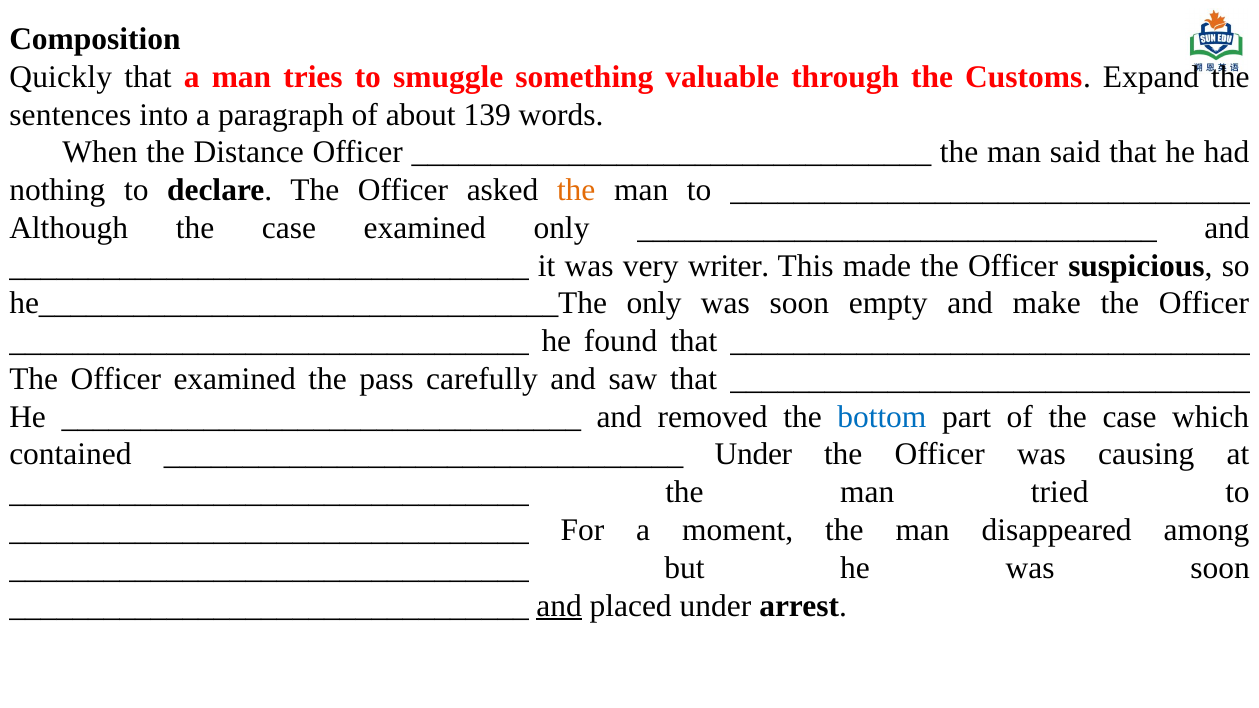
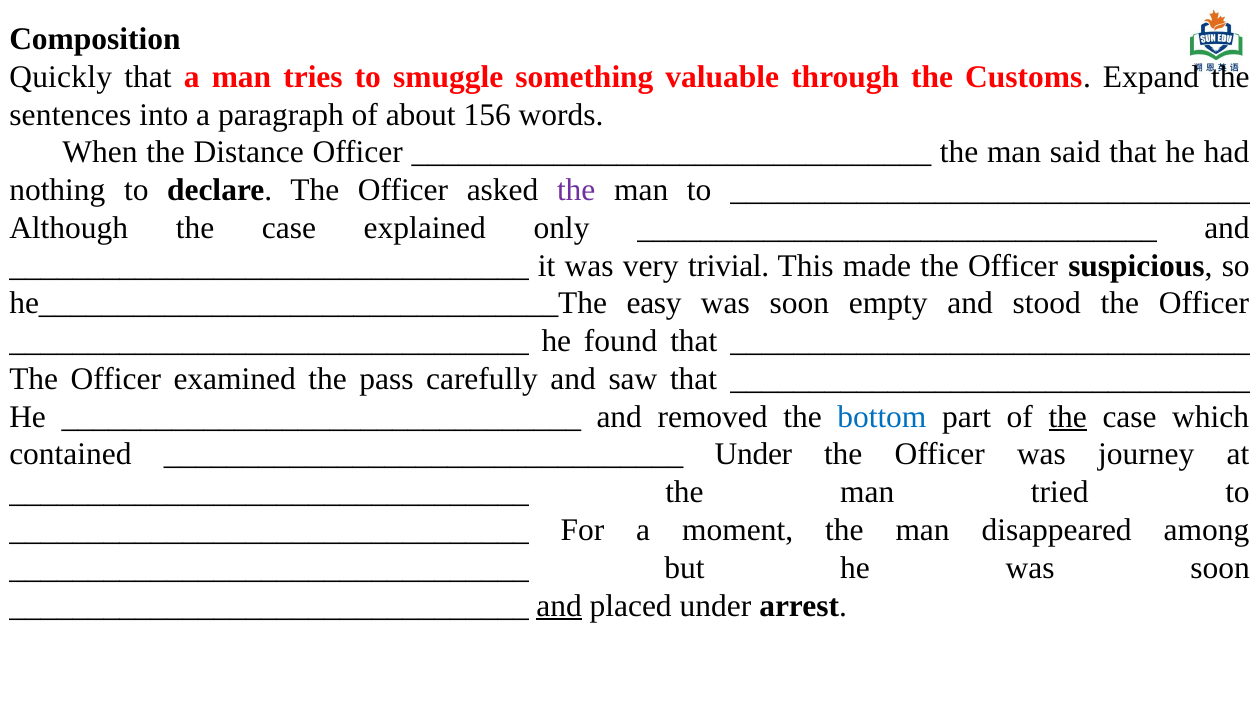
139: 139 -> 156 (487, 115)
the colour: orange -> purple (576, 190)
case examined: examined -> explained (425, 228)
writer: writer -> trivial (729, 266)
he_________________________________The only: only -> easy (654, 304)
make: make -> stood (1047, 304)
the underline: none -> present (1068, 417)
causing: causing -> journey (1146, 455)
